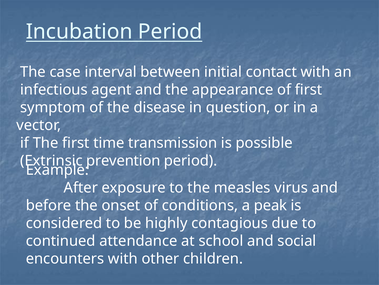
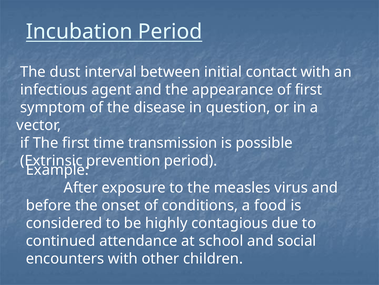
case: case -> dust (65, 72)
peak: peak -> food (270, 205)
